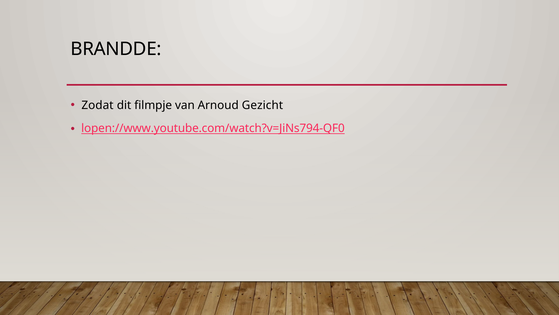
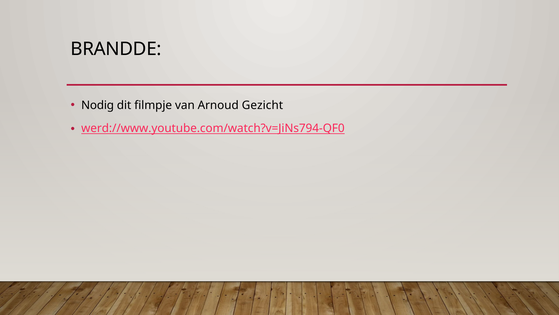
Zodat: Zodat -> Nodig (98, 105)
lopen://www.youtube.com/watch?v=JiNs794-QF0: lopen://www.youtube.com/watch?v=JiNs794-QF0 -> werd://www.youtube.com/watch?v=JiNs794-QF0 (213, 128)
